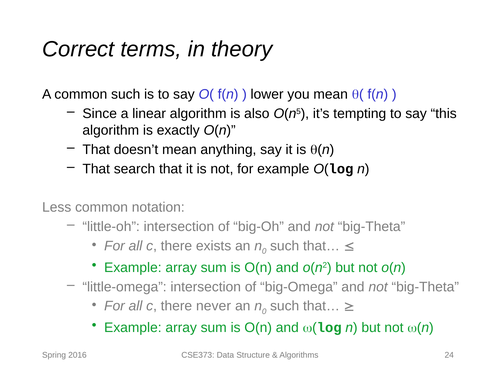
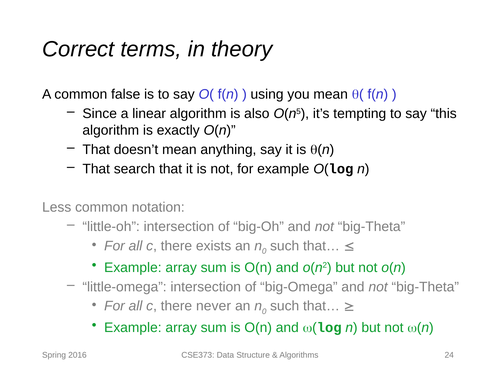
common such: such -> false (126, 94)
lower: lower -> using (267, 94)
